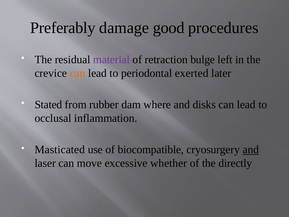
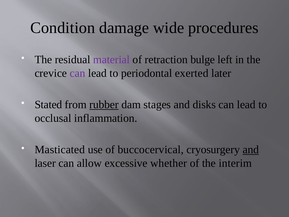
Preferably: Preferably -> Condition (63, 28)
good: good -> wide (169, 28)
can colour: orange -> purple (78, 73)
rubber underline: none -> present (104, 105)
where: where -> stages (157, 105)
biocompatible: biocompatible -> buccocervical (151, 150)
move: move -> allow (89, 163)
directly: directly -> interim (235, 163)
